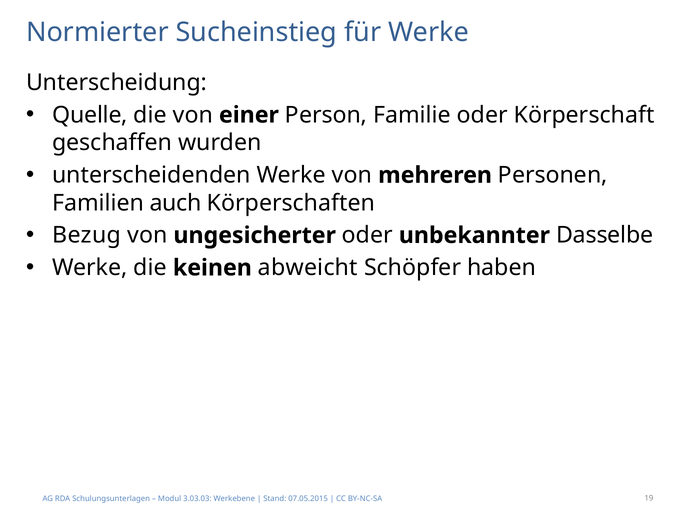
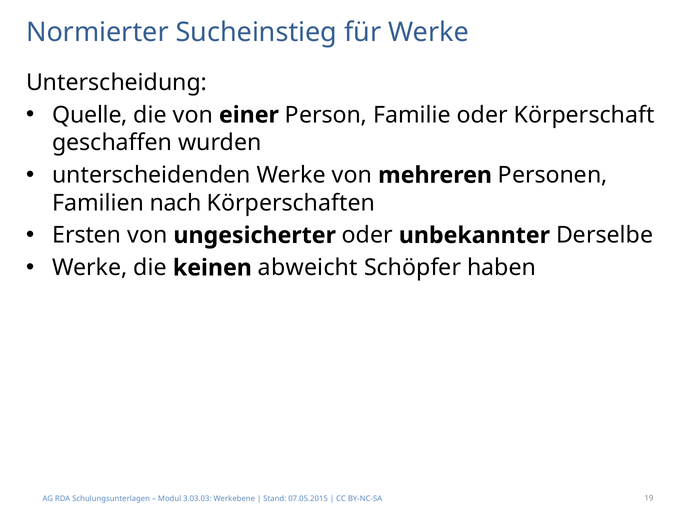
auch: auch -> nach (176, 203)
Bezug: Bezug -> Ersten (87, 235)
Dasselbe: Dasselbe -> Derselbe (605, 235)
